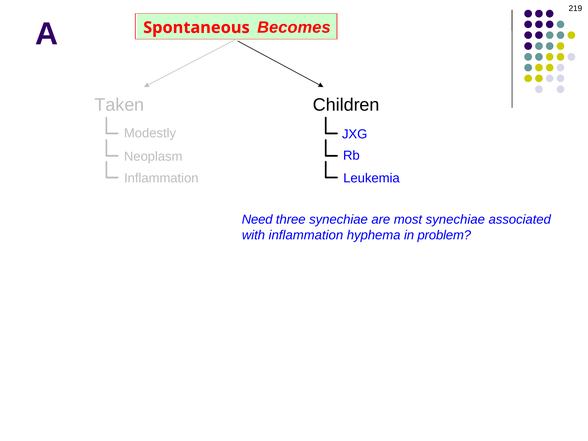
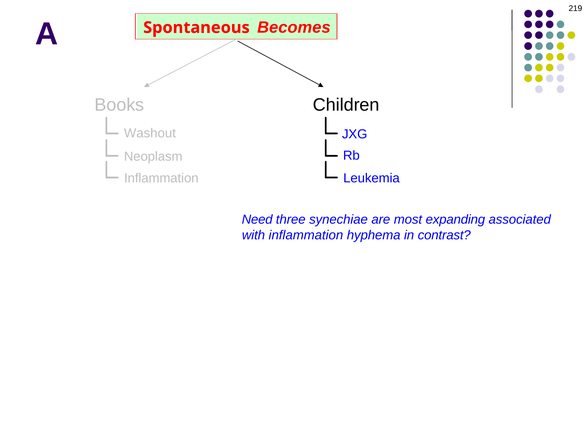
Taken: Taken -> Books (119, 105)
Modestly: Modestly -> Washout (150, 133)
most synechiae: synechiae -> expanding (455, 219)
problem: problem -> contrast (444, 235)
